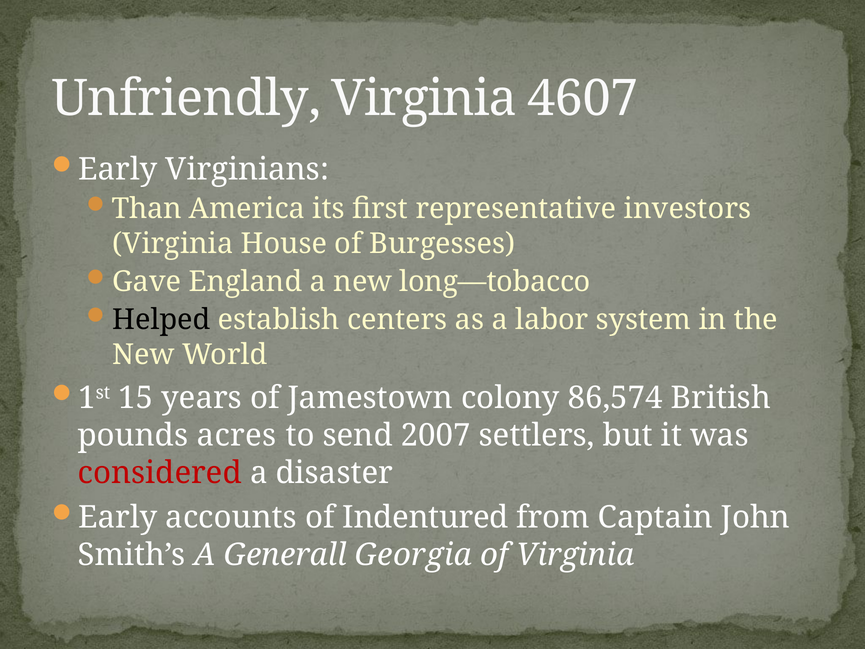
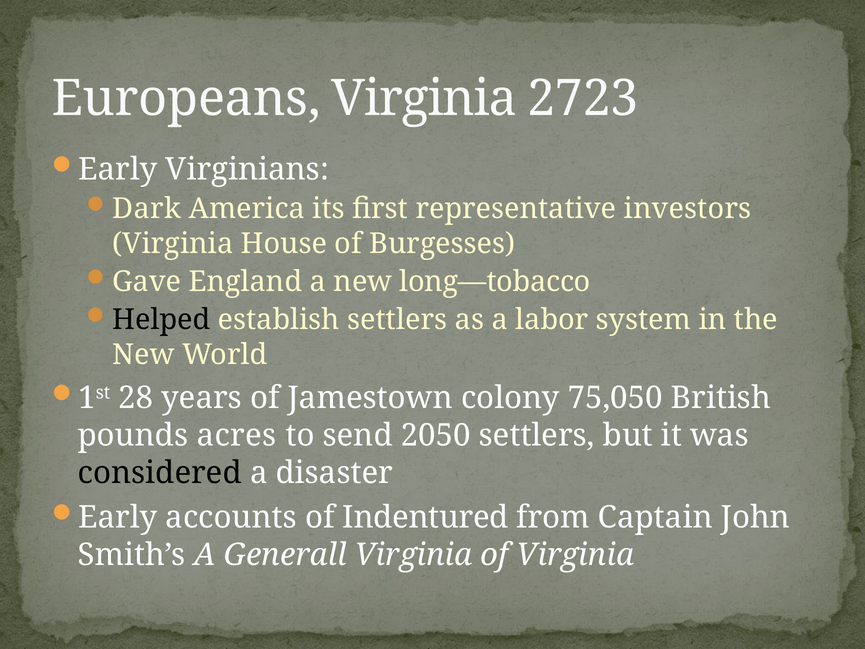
Unfriendly: Unfriendly -> Europeans (186, 99)
4607: 4607 -> 2723 (583, 99)
Than: Than -> Dark (147, 209)
establish centers: centers -> settlers (397, 320)
15: 15 -> 28 (136, 398)
86,574: 86,574 -> 75,050 (615, 398)
2007: 2007 -> 2050 (436, 435)
considered colour: red -> black (160, 473)
Generall Georgia: Georgia -> Virginia (414, 555)
